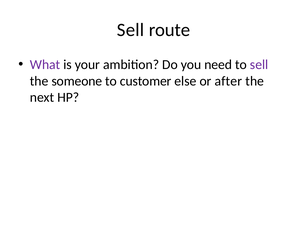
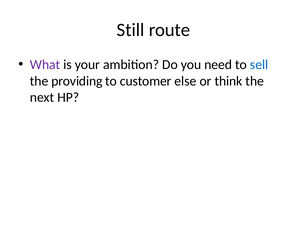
Sell: Sell -> Still (131, 30)
sell colour: purple -> blue (259, 64)
someone: someone -> providing (77, 81)
after: after -> think (228, 81)
